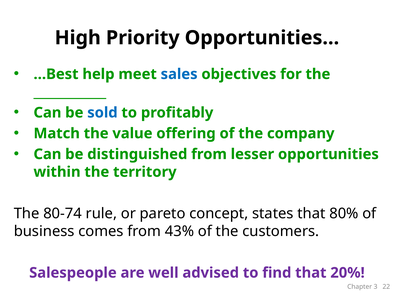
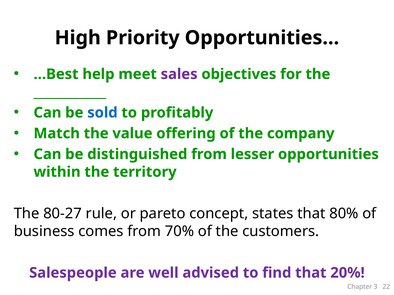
sales colour: blue -> purple (179, 74)
80-74: 80-74 -> 80-27 (63, 214)
43%: 43% -> 70% (179, 232)
